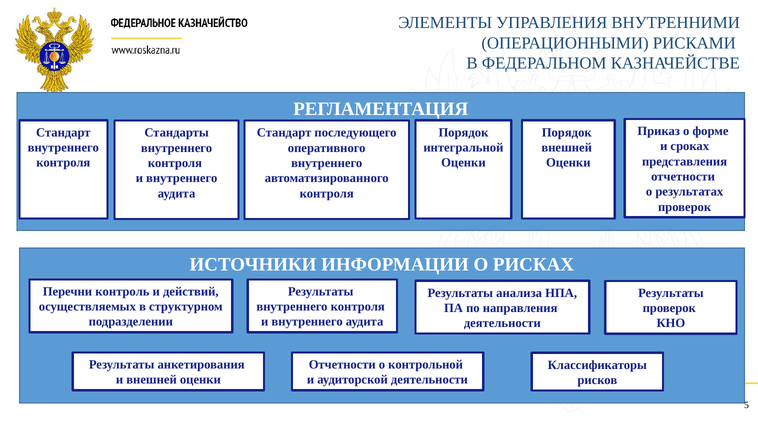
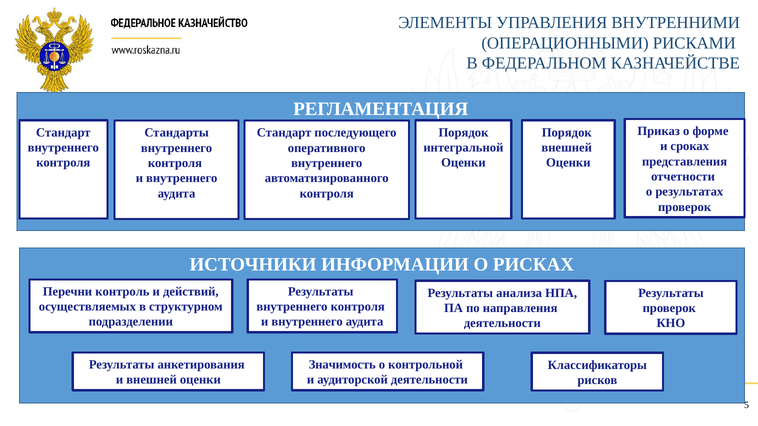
Отчетности: Отчетности -> Значимость (342, 365)
